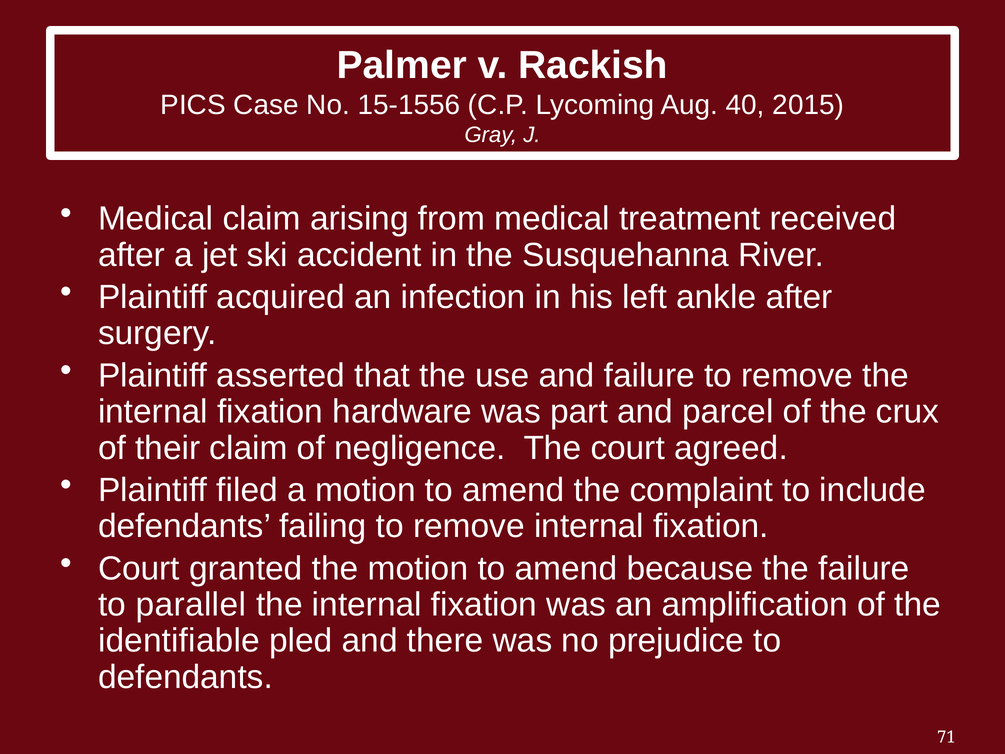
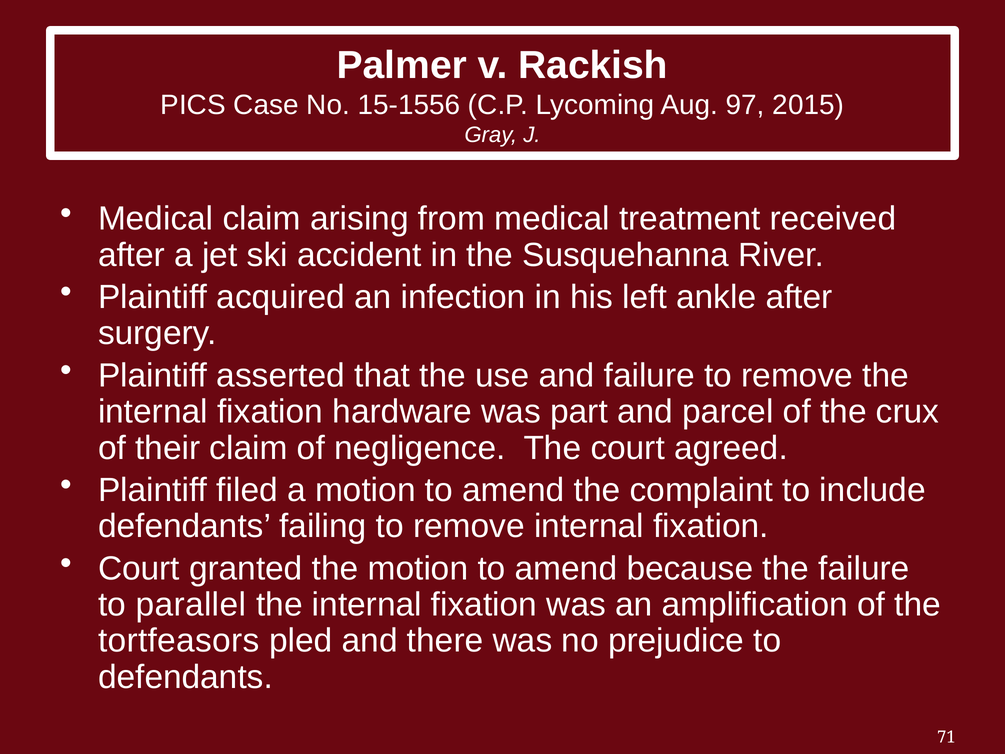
40: 40 -> 97 (745, 105)
identifiable: identifiable -> tortfeasors (179, 641)
